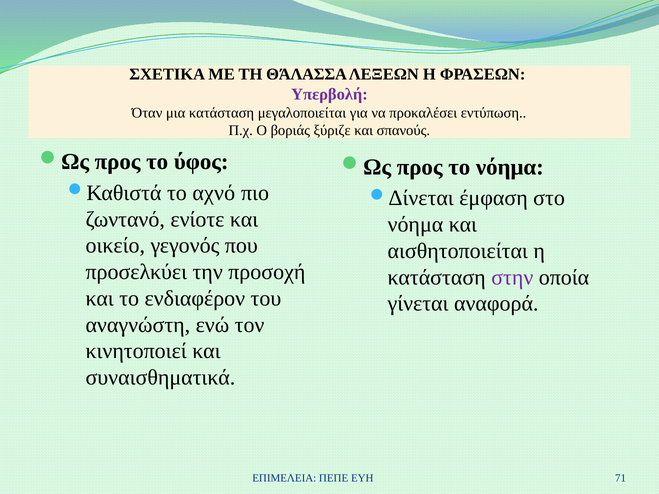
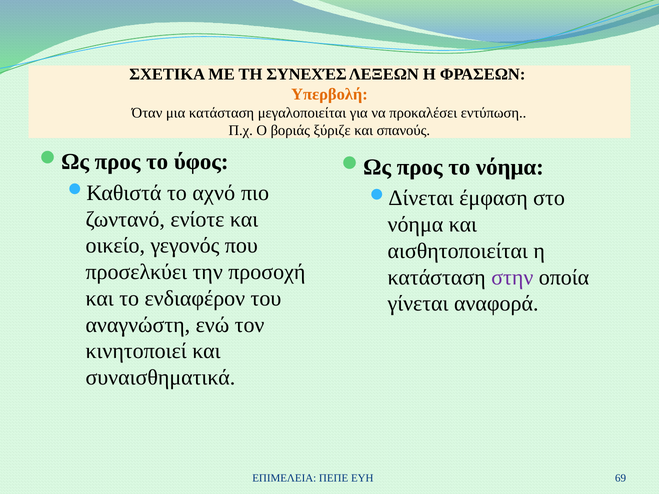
ΘΆΛΑΣΣΑ: ΘΆΛΑΣΣΑ -> ΣΥΝΕΧΈΣ (307, 74)
Υπερβολή colour: purple -> orange (329, 94)
71: 71 -> 69 (621, 479)
